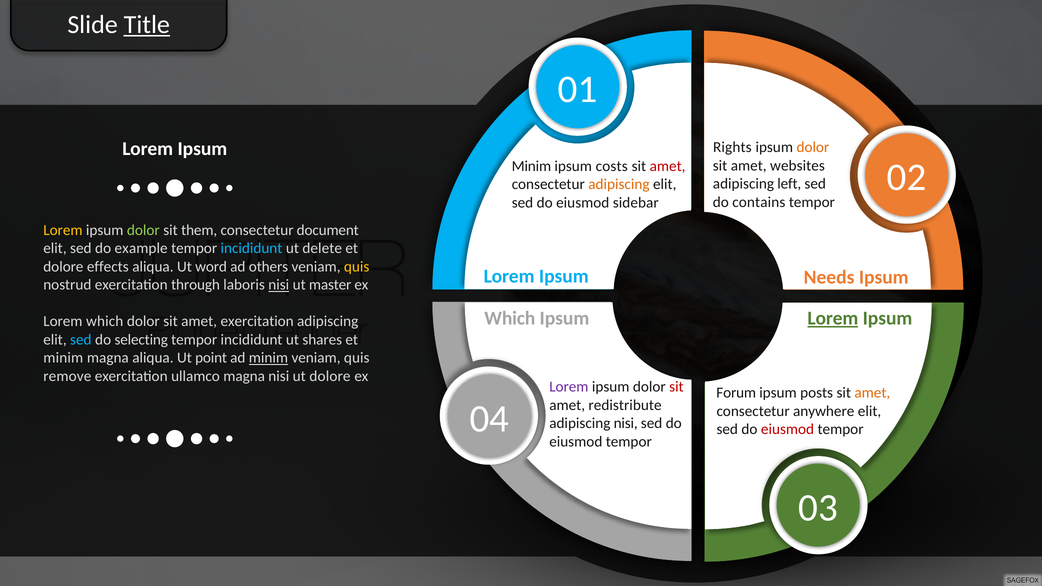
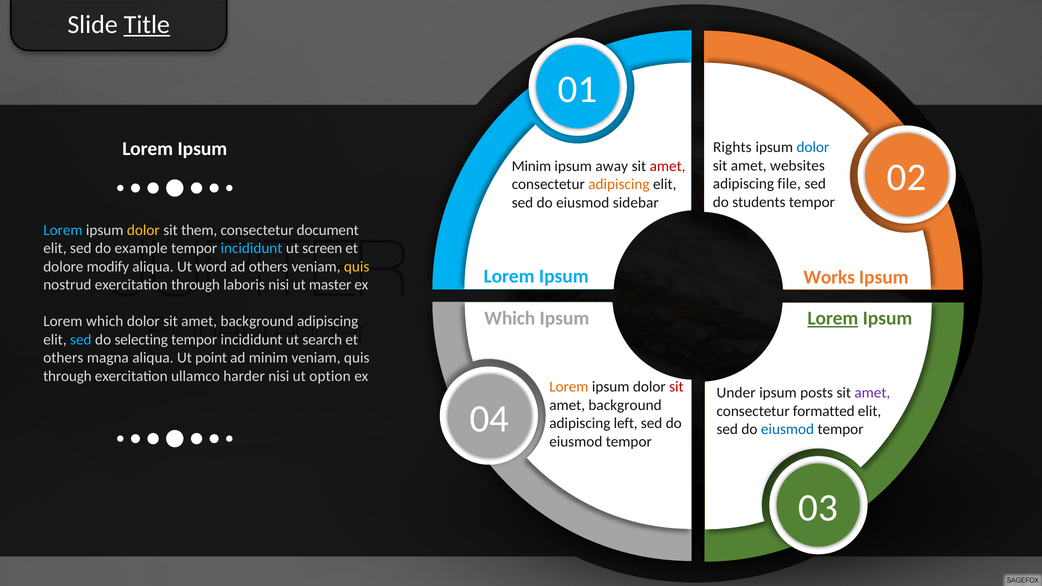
dolor colour: orange -> blue (813, 147)
costs: costs -> away (612, 166)
left: left -> file (789, 184)
contains: contains -> students (759, 202)
Lorem colour: yellow -> light blue (63, 230)
dolor colour: light green -> yellow (143, 230)
delete: delete -> screen (322, 248)
effects: effects -> modify (108, 267)
Needs: Needs -> Works (829, 277)
nisi underline: present -> none (279, 285)
exercitation: exercitation -> background (257, 321)
shares: shares -> search (322, 340)
minim: minim -> others (63, 358)
minim underline: present -> none (268, 358)
remove: remove -> through (67, 376)
ullamco magna: magna -> harder (244, 376)
ut dolore: dolore -> option (330, 376)
Lorem colour: purple -> orange (569, 387)
Forum: Forum -> Under (736, 393)
amet colour: orange -> purple (872, 393)
redistribute: redistribute -> background (625, 405)
anywhere: anywhere -> formatted (824, 411)
adipiscing nisi: nisi -> left (626, 423)
eiusmod colour: red -> blue (788, 430)
